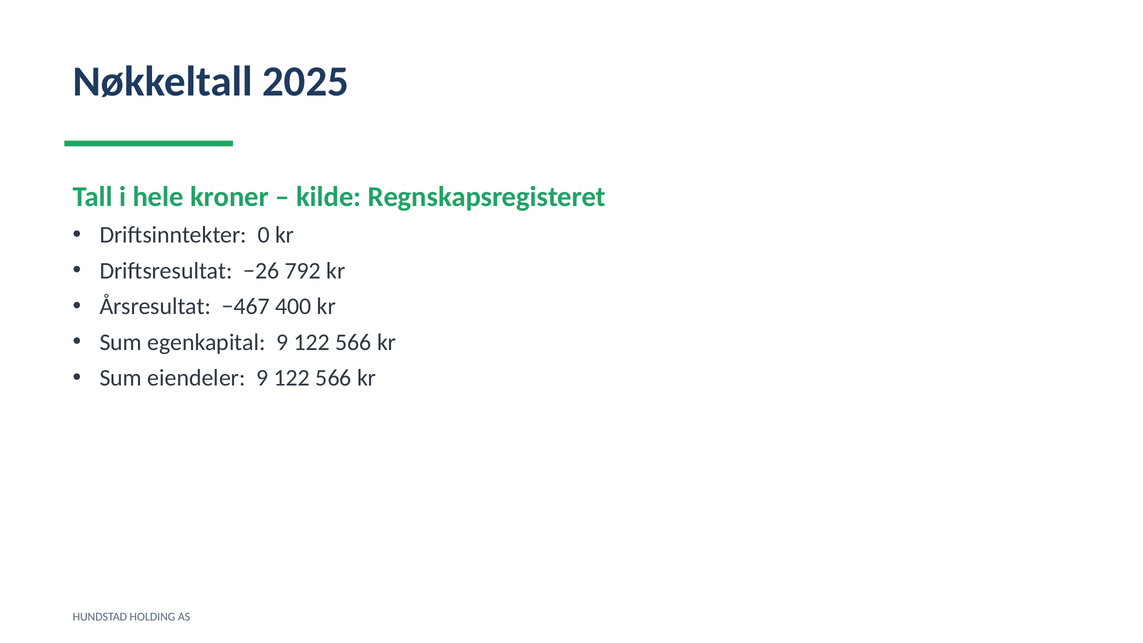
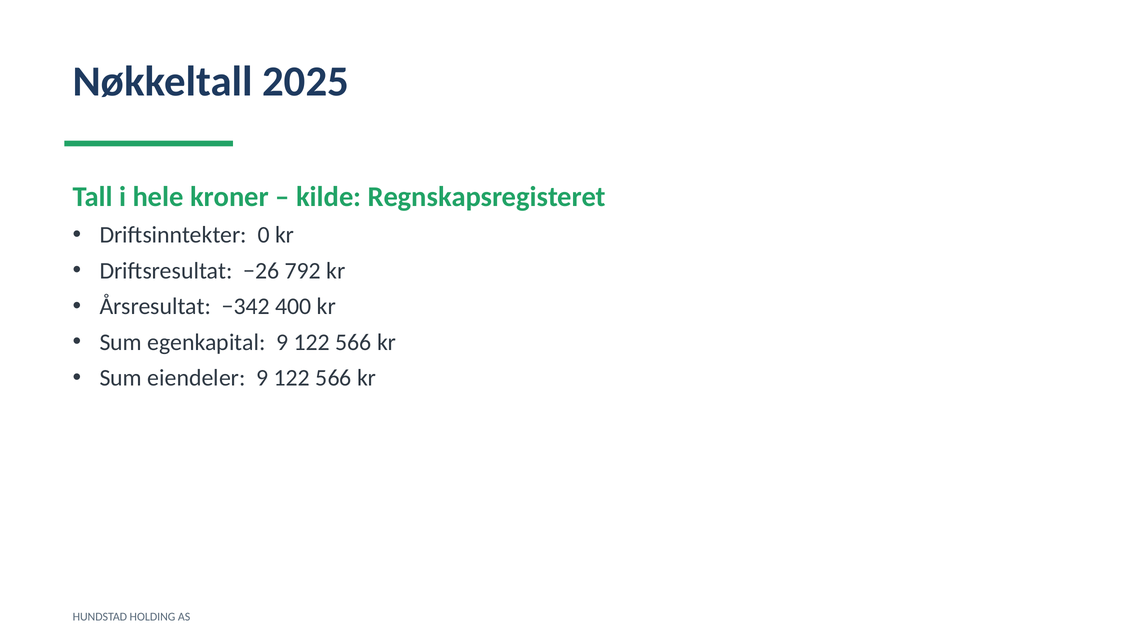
−467: −467 -> −342 (246, 307)
